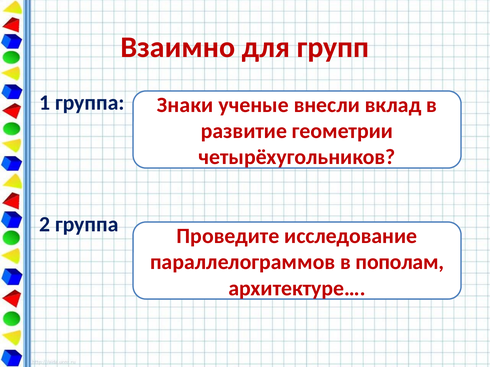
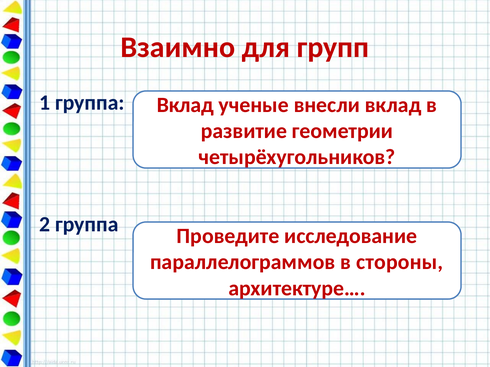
Знаки: Знаки -> Вклад (185, 105)
пополам: пополам -> стороны (400, 262)
